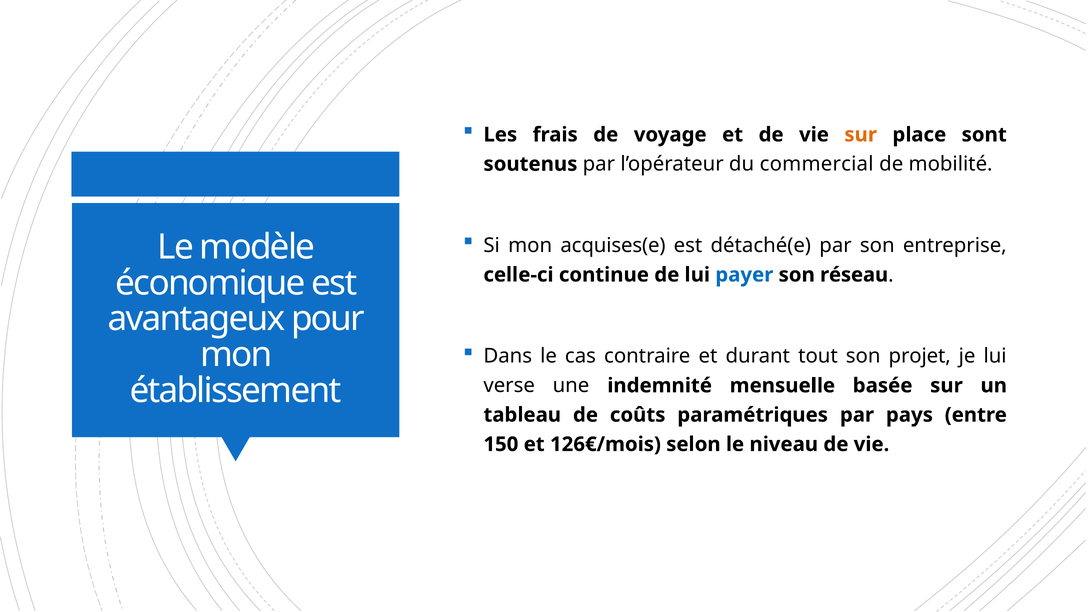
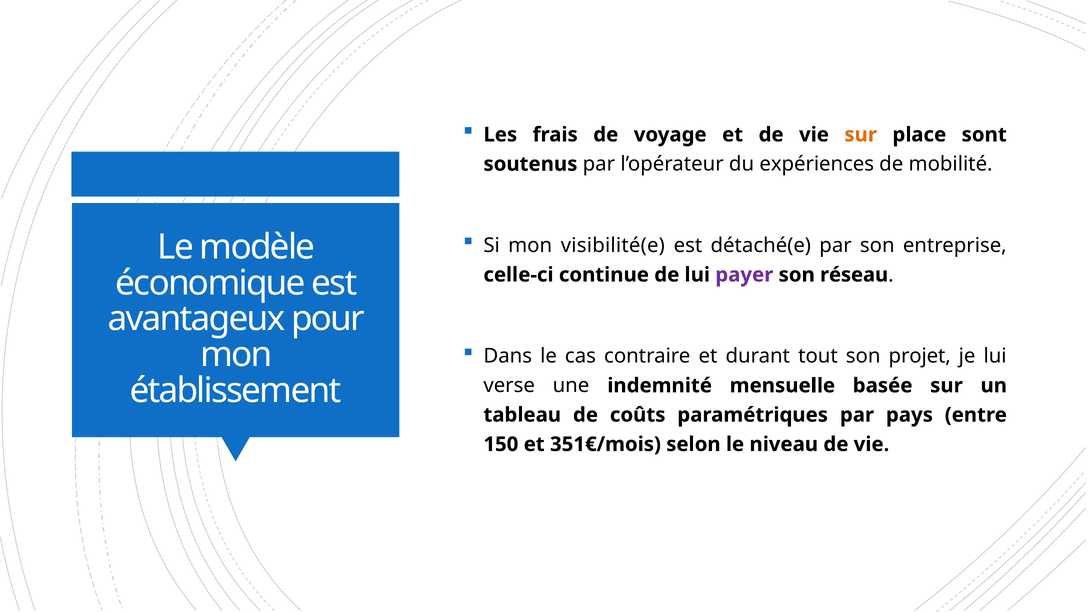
commercial: commercial -> expériences (817, 164)
acquises(e: acquises(e -> visibilité(e (613, 245)
payer colour: blue -> purple (744, 275)
126€/mois: 126€/mois -> 351€/mois (605, 444)
